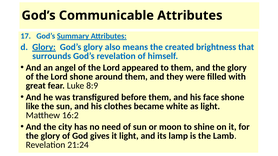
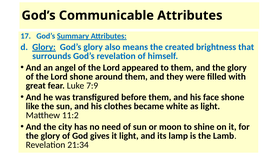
8:9: 8:9 -> 7:9 (92, 86)
16:2: 16:2 -> 11:2 (70, 116)
21:24: 21:24 -> 21:34 (78, 145)
